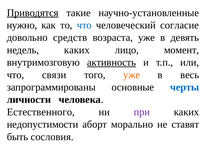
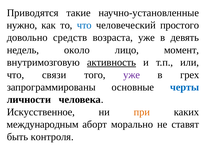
Приводятся underline: present -> none (33, 13)
согласие: согласие -> простого (180, 25)
недель каких: каких -> около (77, 50)
уже colour: orange -> purple (132, 75)
весь: весь -> грех (190, 75)
Естественного: Естественного -> Искусственное (41, 112)
при colour: purple -> orange (142, 112)
недопустимости: недопустимости -> международным (43, 124)
сословия: сословия -> контроля (52, 136)
